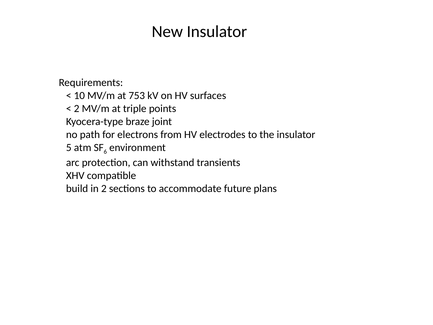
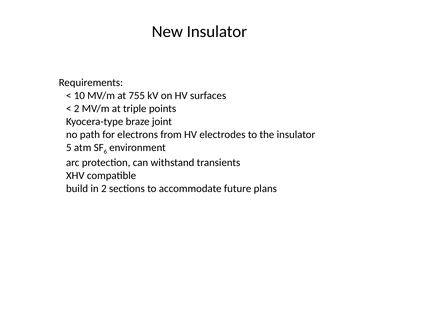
753: 753 -> 755 (137, 96)
